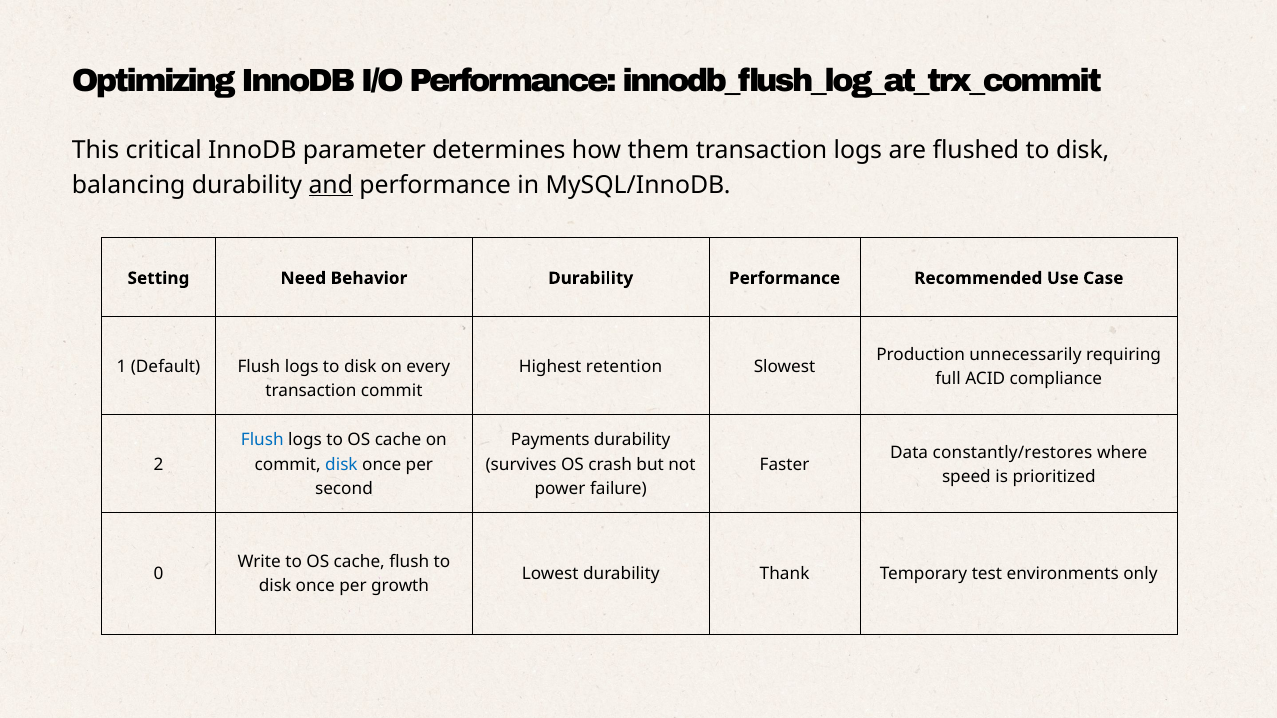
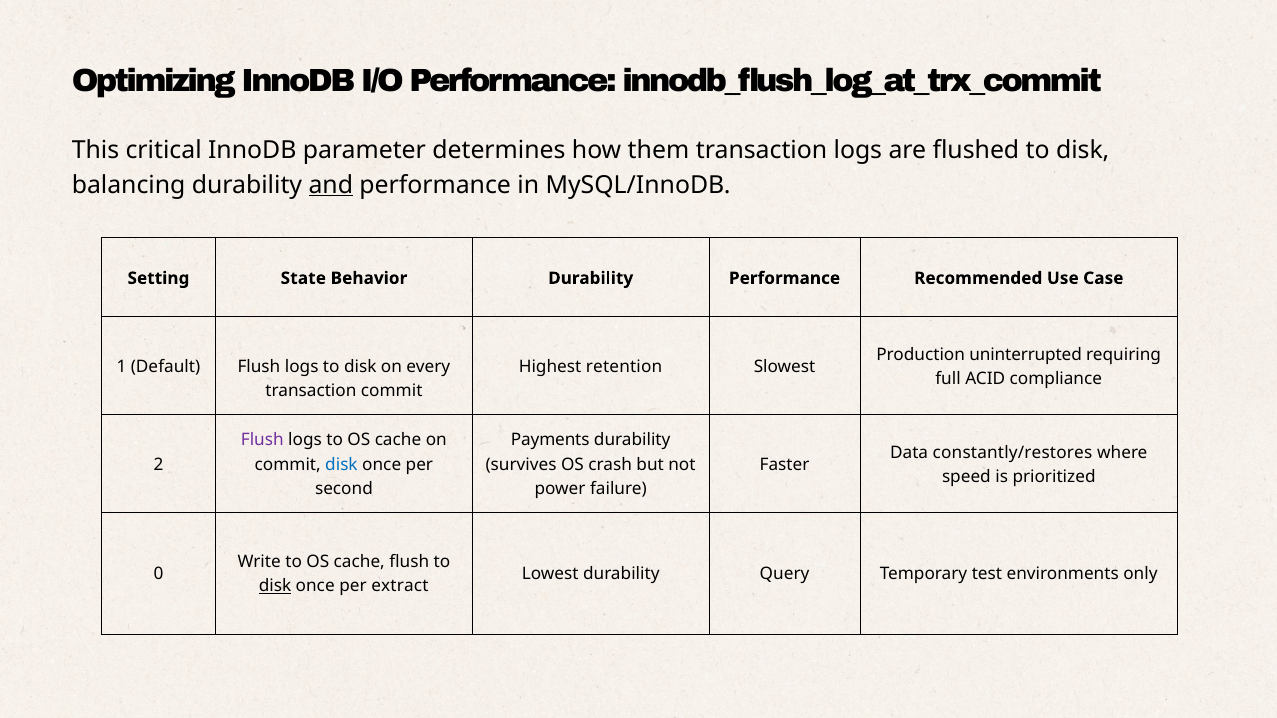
Need: Need -> State (303, 278)
unnecessarily: unnecessarily -> uninterrupted (1026, 355)
Flush colour: blue -> purple (262, 440)
Thank: Thank -> Query (785, 575)
disk underline: none -> present (275, 587)
growth: growth -> extract (400, 587)
